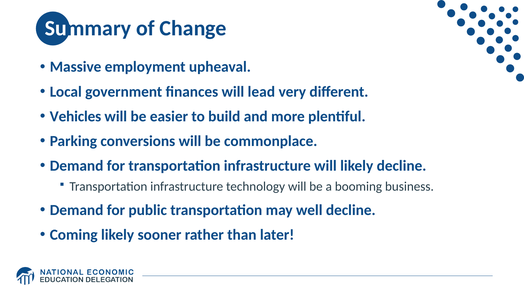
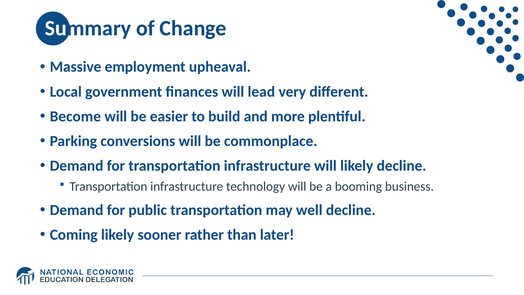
Vehicles: Vehicles -> Become (75, 116)
